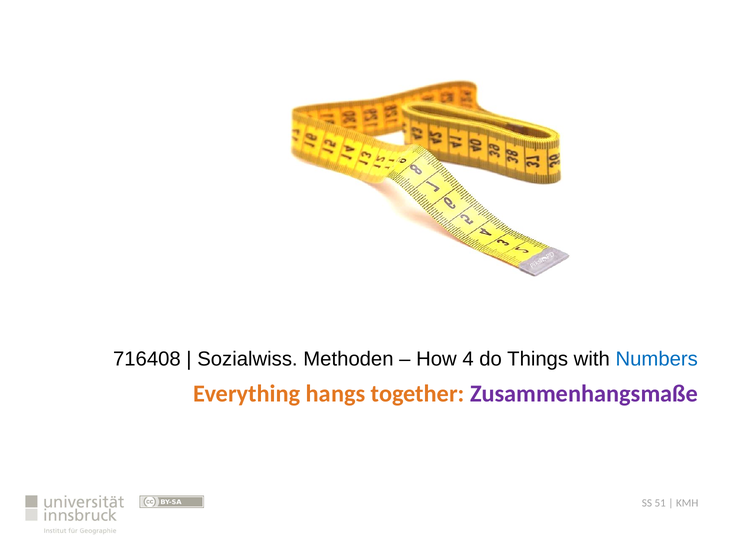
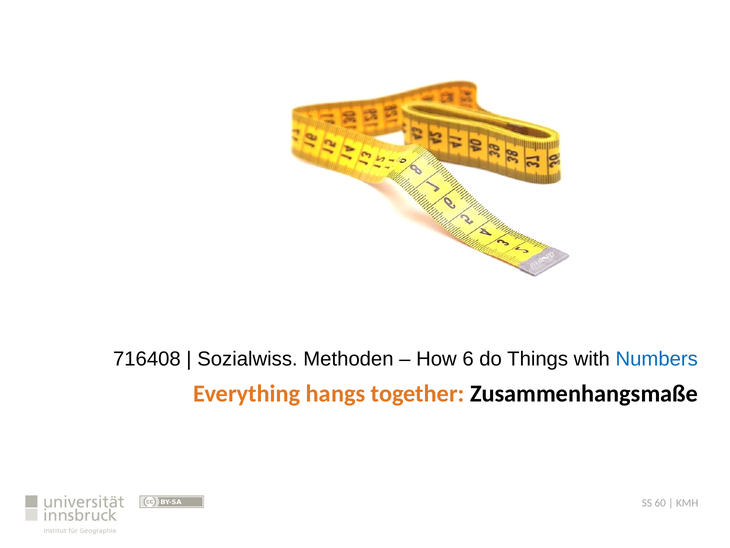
4: 4 -> 6 (468, 359)
Zusammenhangsmaße colour: purple -> black (584, 393)
51: 51 -> 60 (660, 502)
